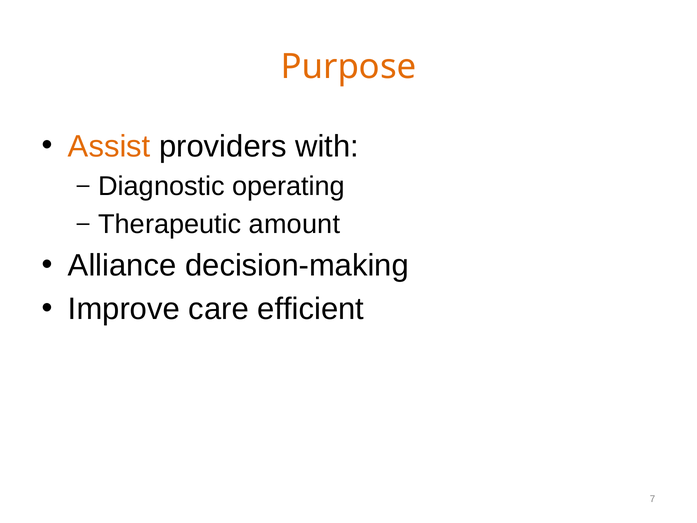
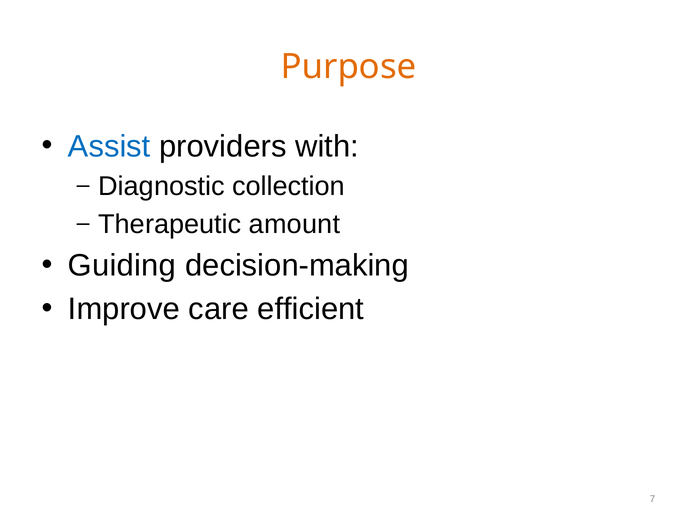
Assist colour: orange -> blue (109, 146)
operating: operating -> collection (289, 186)
Alliance: Alliance -> Guiding (122, 266)
